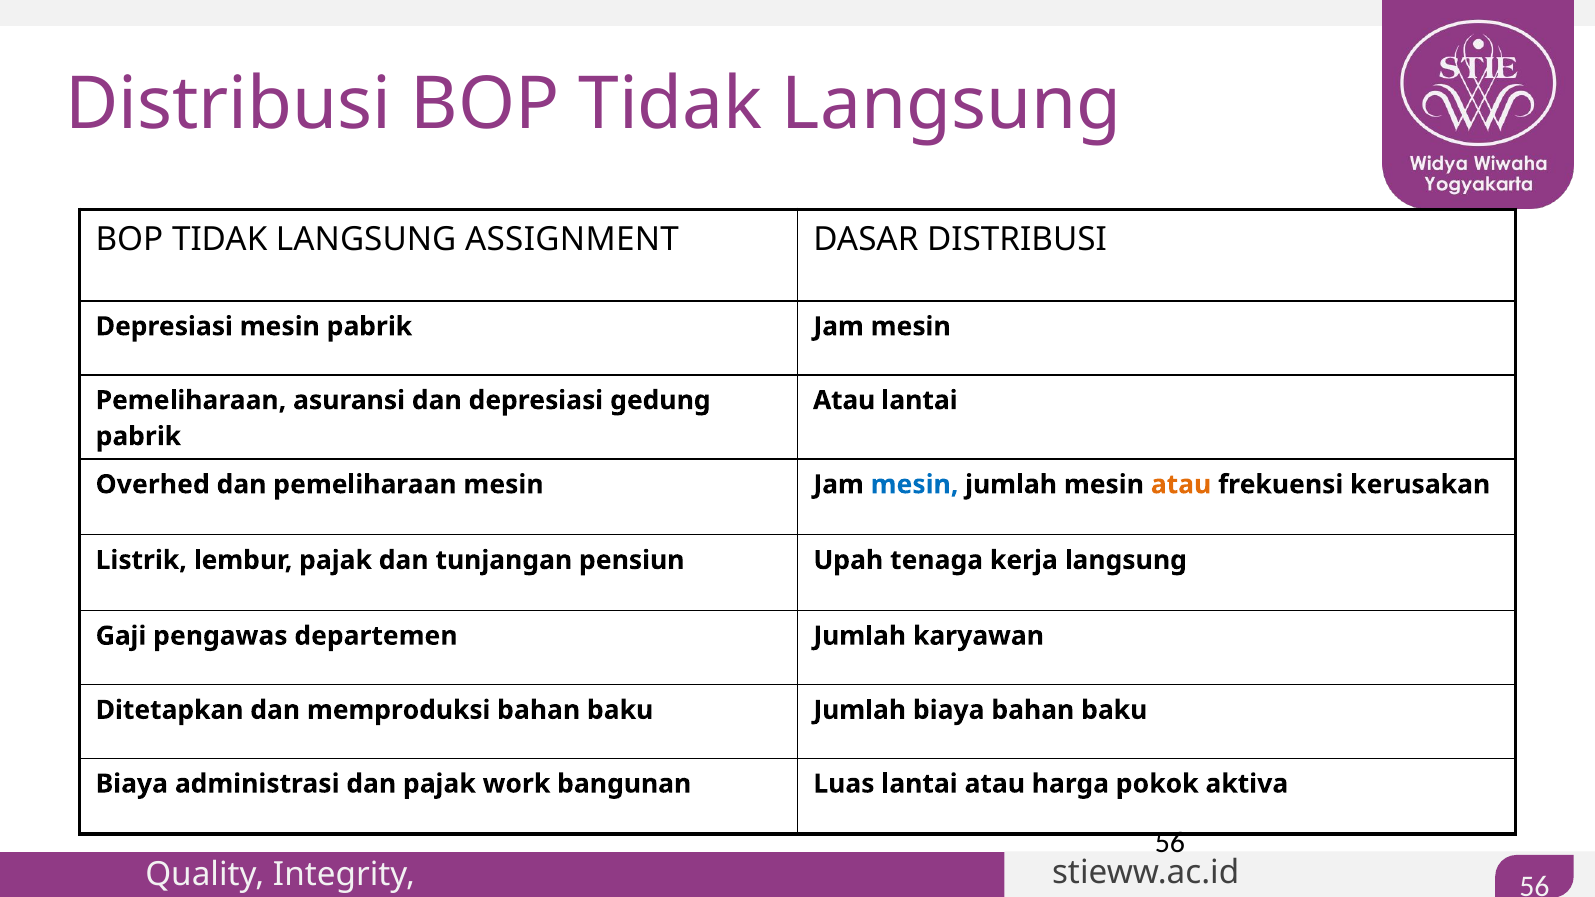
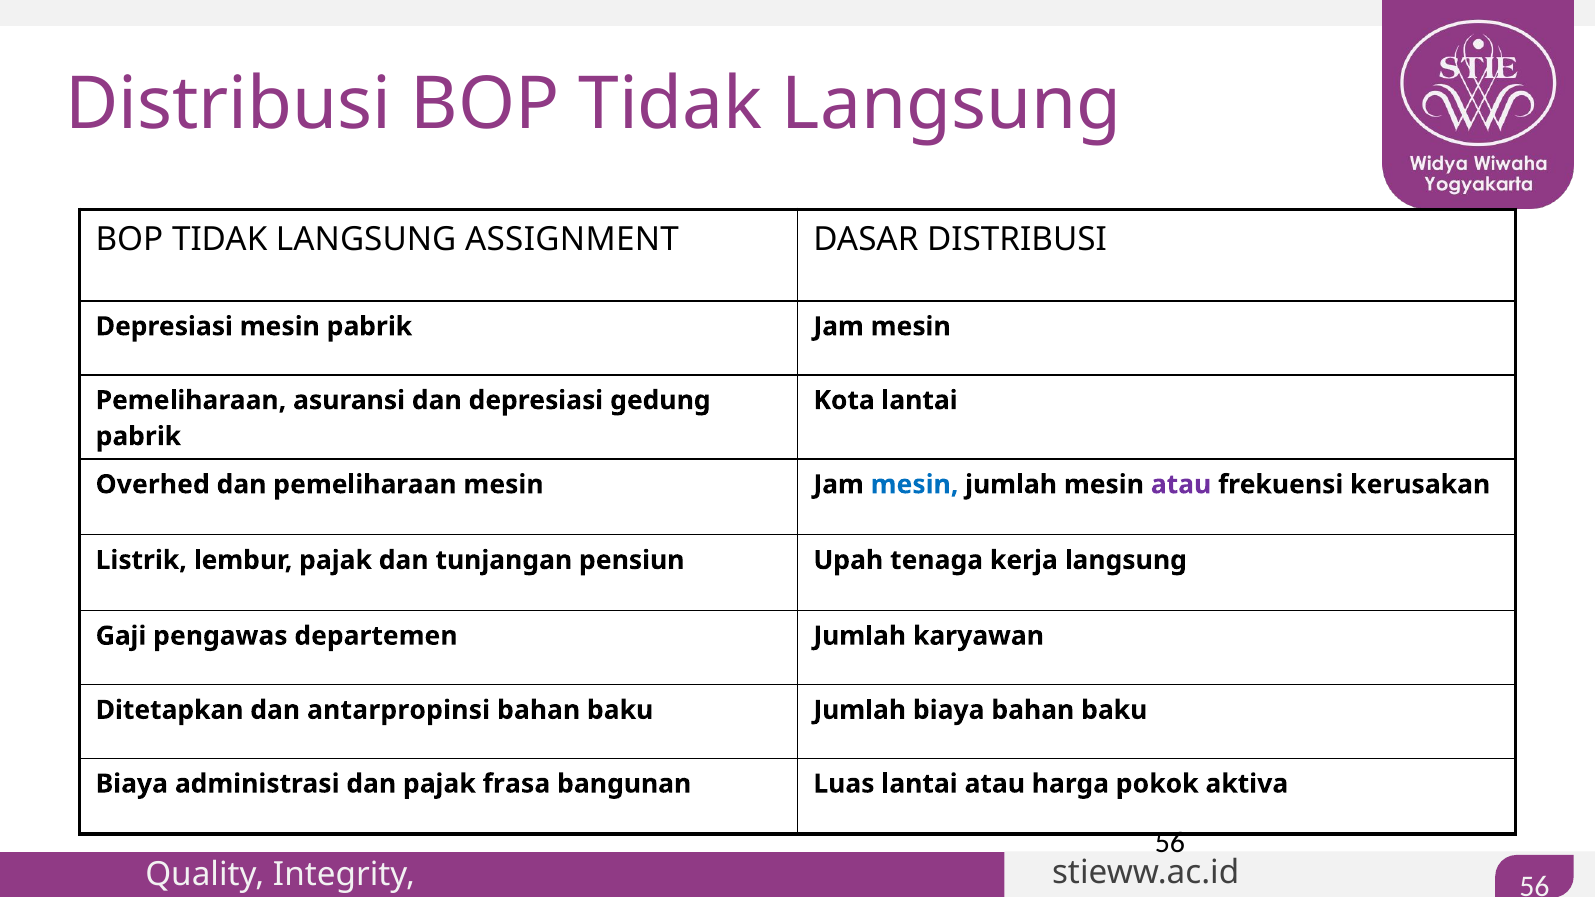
Atau: Atau -> Kota (844, 400)
atau colour: orange -> purple (1181, 485)
memproduksi: memproduksi -> antarpropinsi (399, 710)
work: work -> frasa (516, 784)
